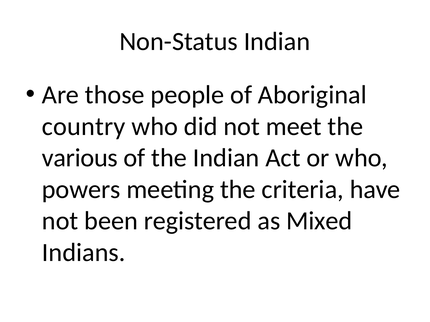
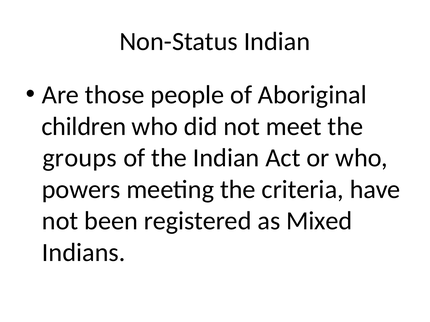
country: country -> children (84, 127)
various: various -> groups (80, 158)
